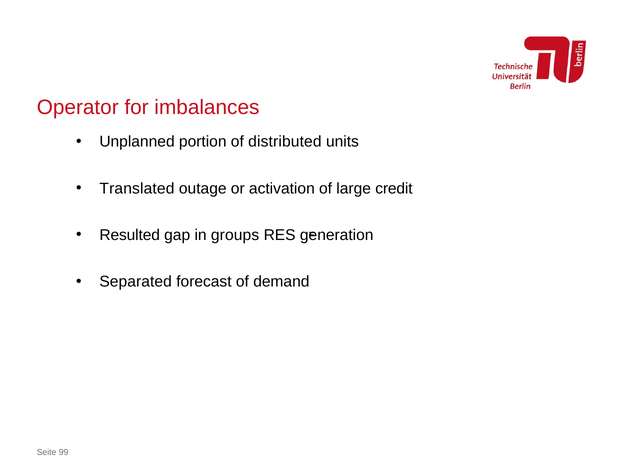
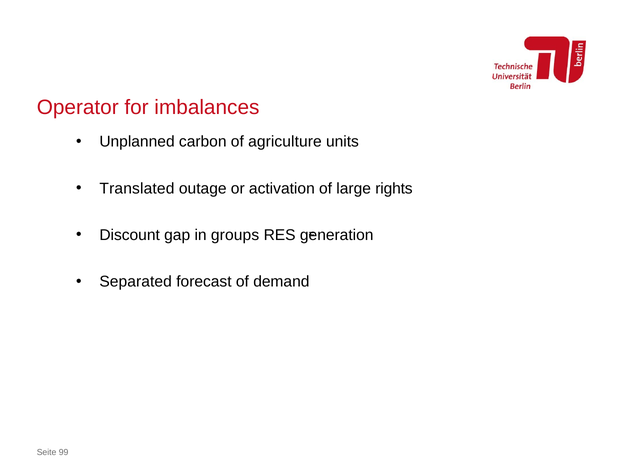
portion: portion -> carbon (203, 142)
distributed: distributed -> agriculture (285, 142)
credit: credit -> rights (394, 189)
Resulted: Resulted -> Discount (130, 235)
